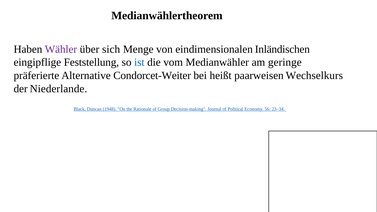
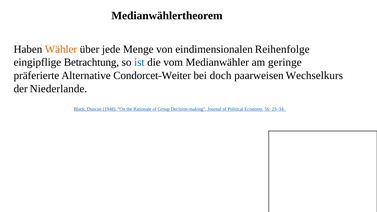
Wähler colour: purple -> orange (61, 49)
sich: sich -> jede (111, 49)
Inländischen: Inländischen -> Reihenfolge (282, 49)
Feststellung: Feststellung -> Betrachtung (91, 62)
heißt: heißt -> doch (221, 76)
